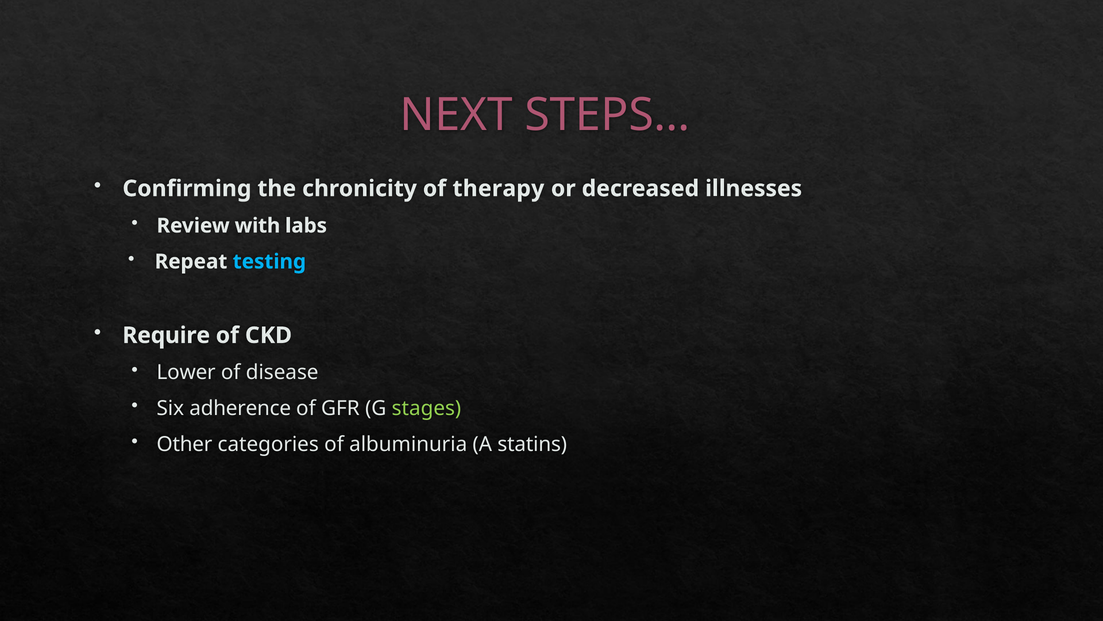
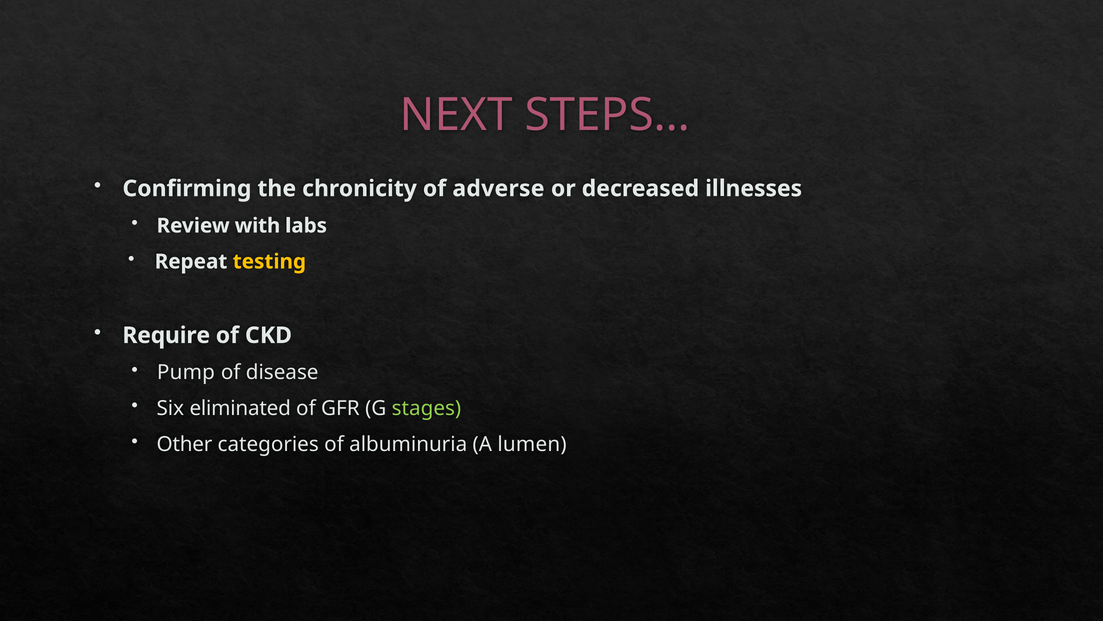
therapy: therapy -> adverse (498, 188)
testing colour: light blue -> yellow (269, 261)
Lower: Lower -> Pump (186, 372)
adherence: adherence -> eliminated (240, 408)
statins: statins -> lumen (532, 444)
